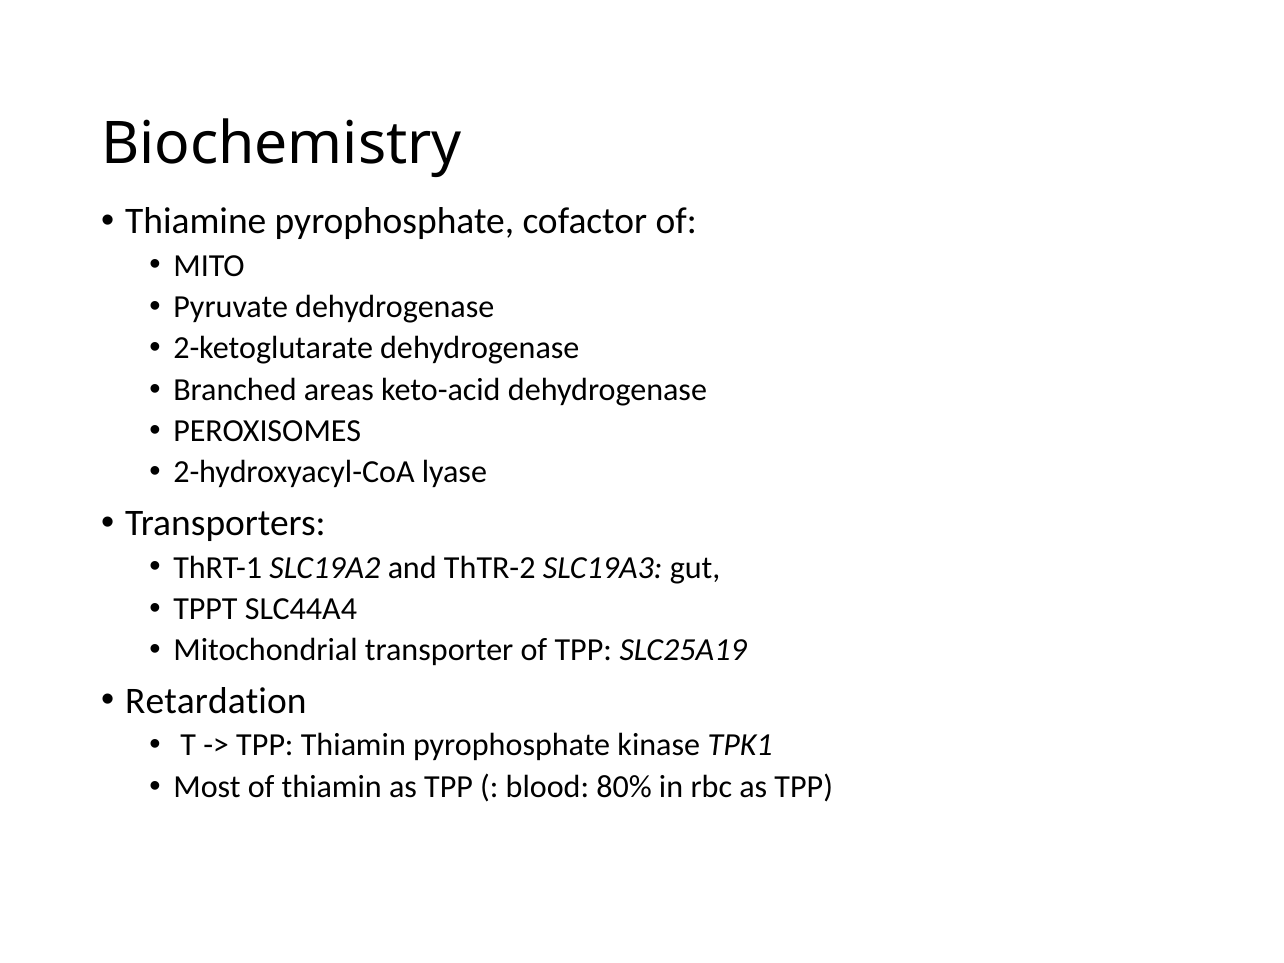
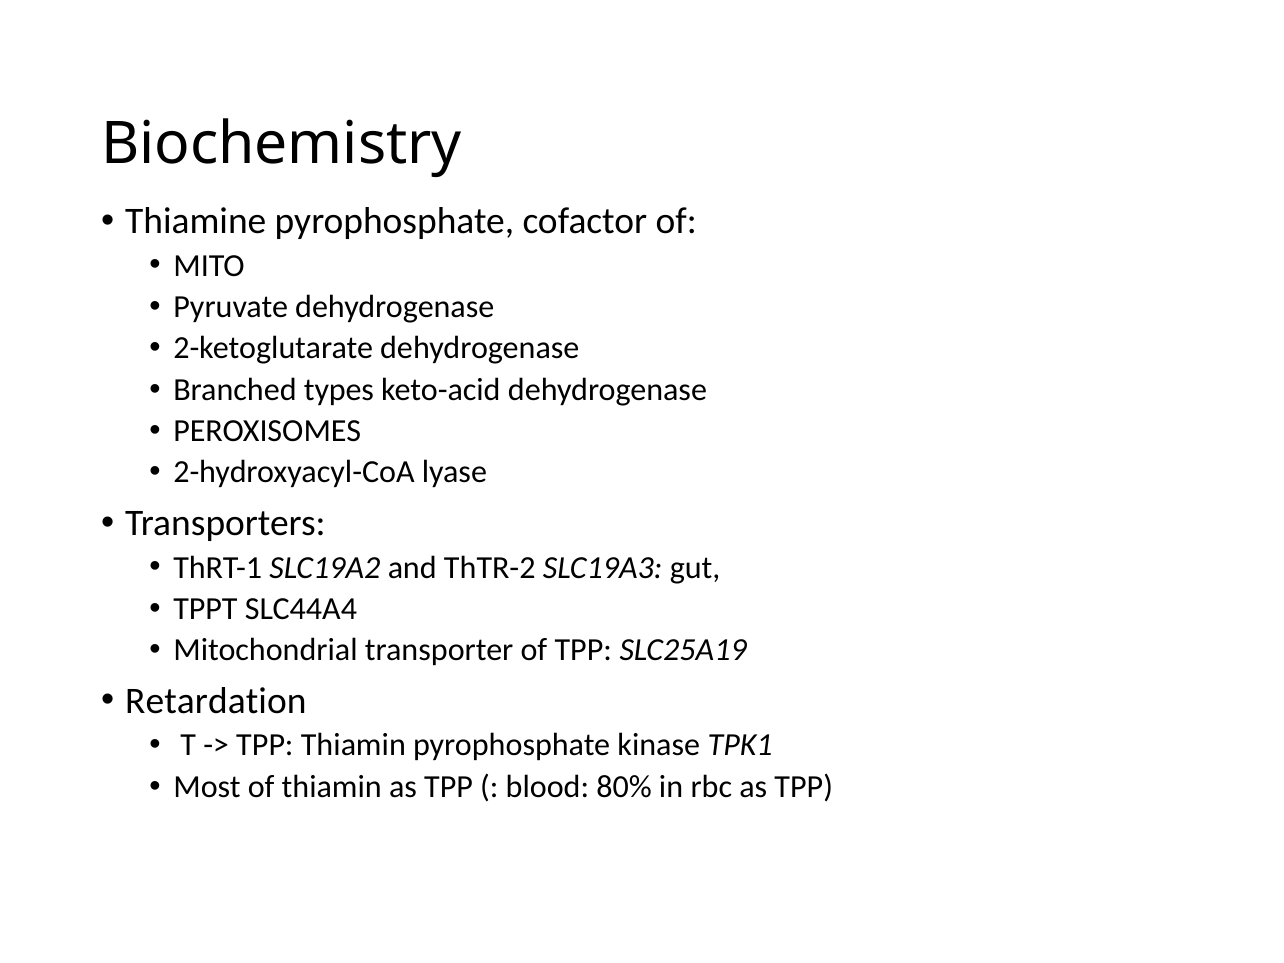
areas: areas -> types (339, 390)
